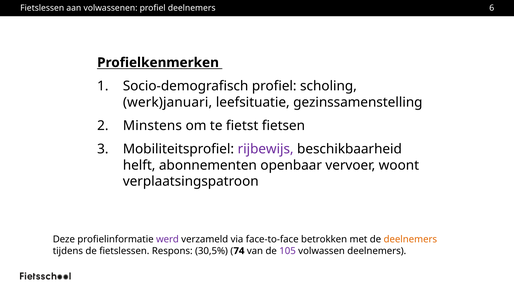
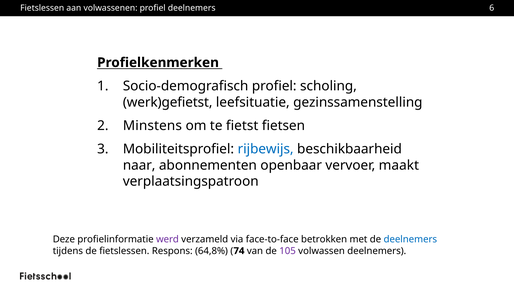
werk)januari: werk)januari -> werk)gefietst (168, 102)
rijbewijs colour: purple -> blue (266, 149)
helft: helft -> naar (139, 165)
woont: woont -> maakt (399, 165)
deelnemers colour: orange -> blue (410, 240)
30,5%: 30,5% -> 64,8% (212, 251)
